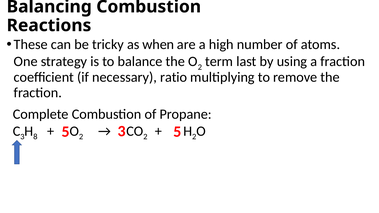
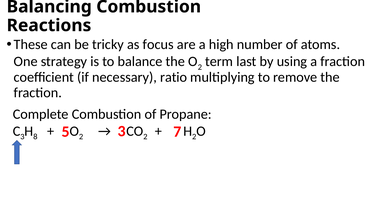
when: when -> focus (158, 45)
3 5: 5 -> 7 (177, 132)
